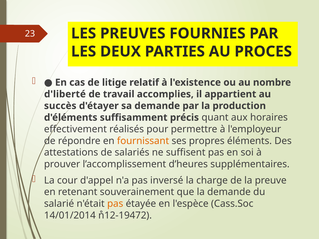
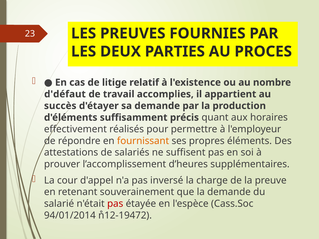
d'liberté: d'liberté -> d'défaut (65, 94)
pas colour: orange -> red (115, 204)
14/01/2014: 14/01/2014 -> 94/01/2014 (70, 216)
